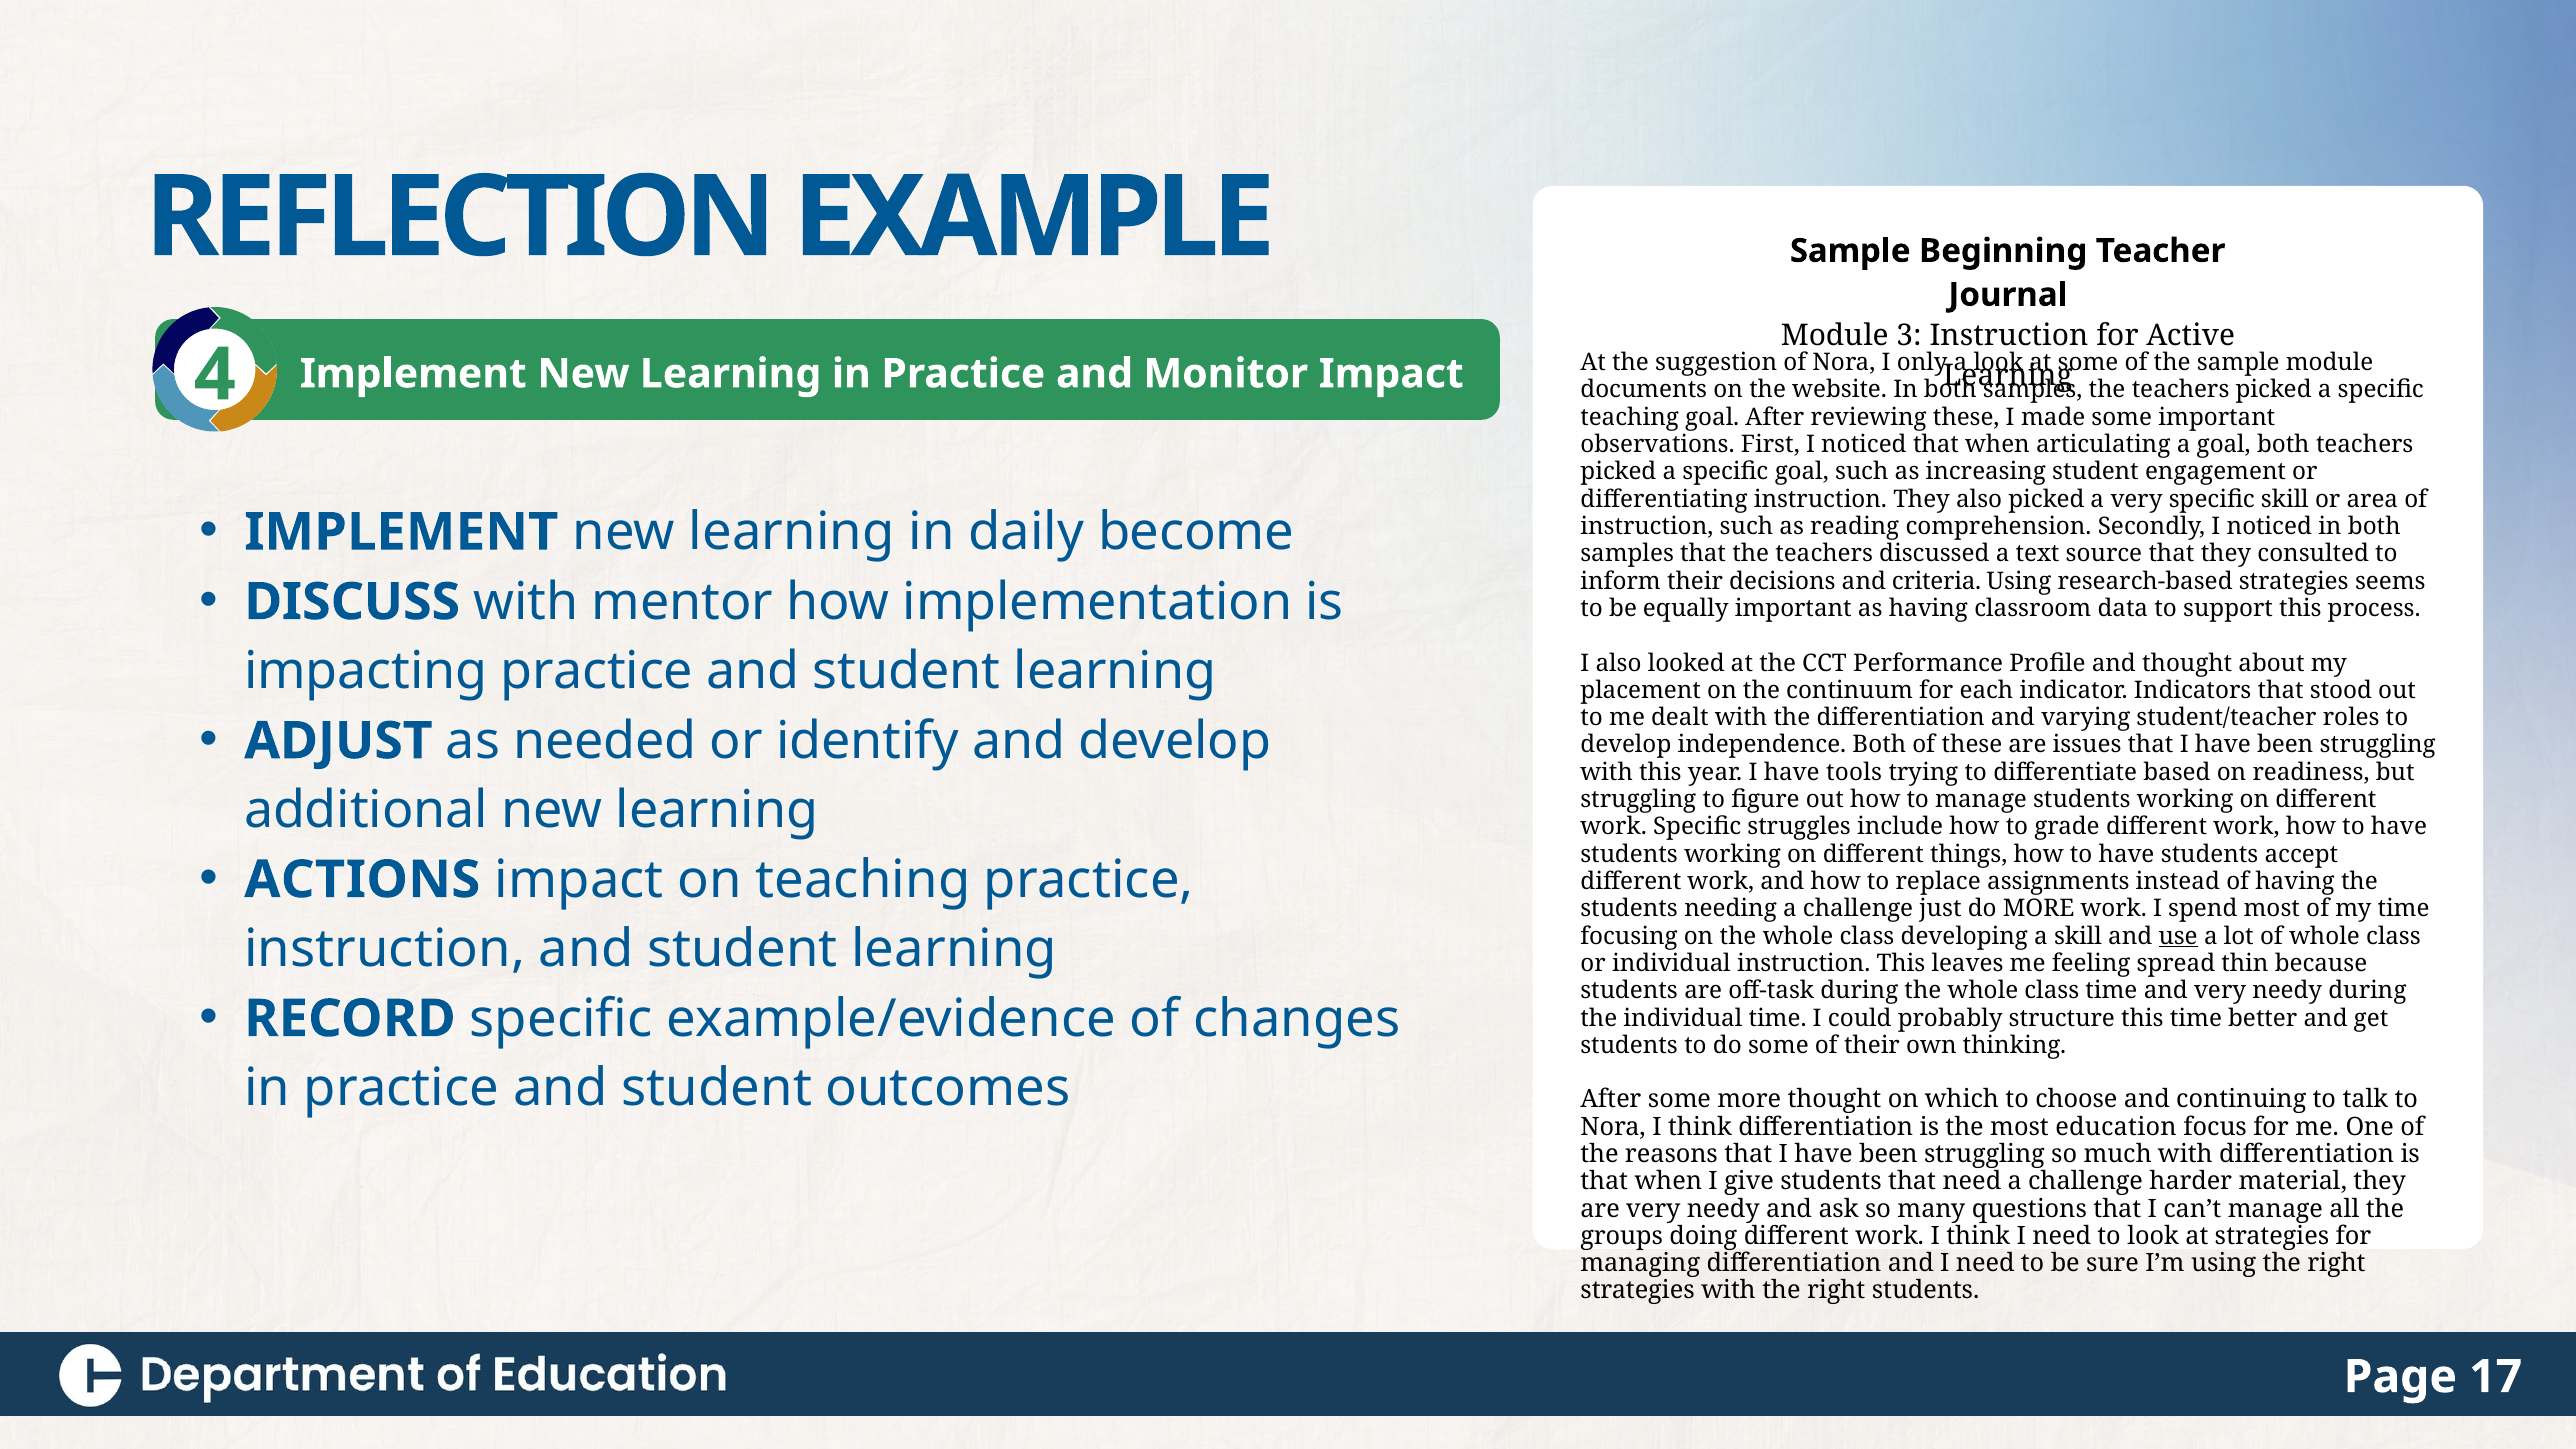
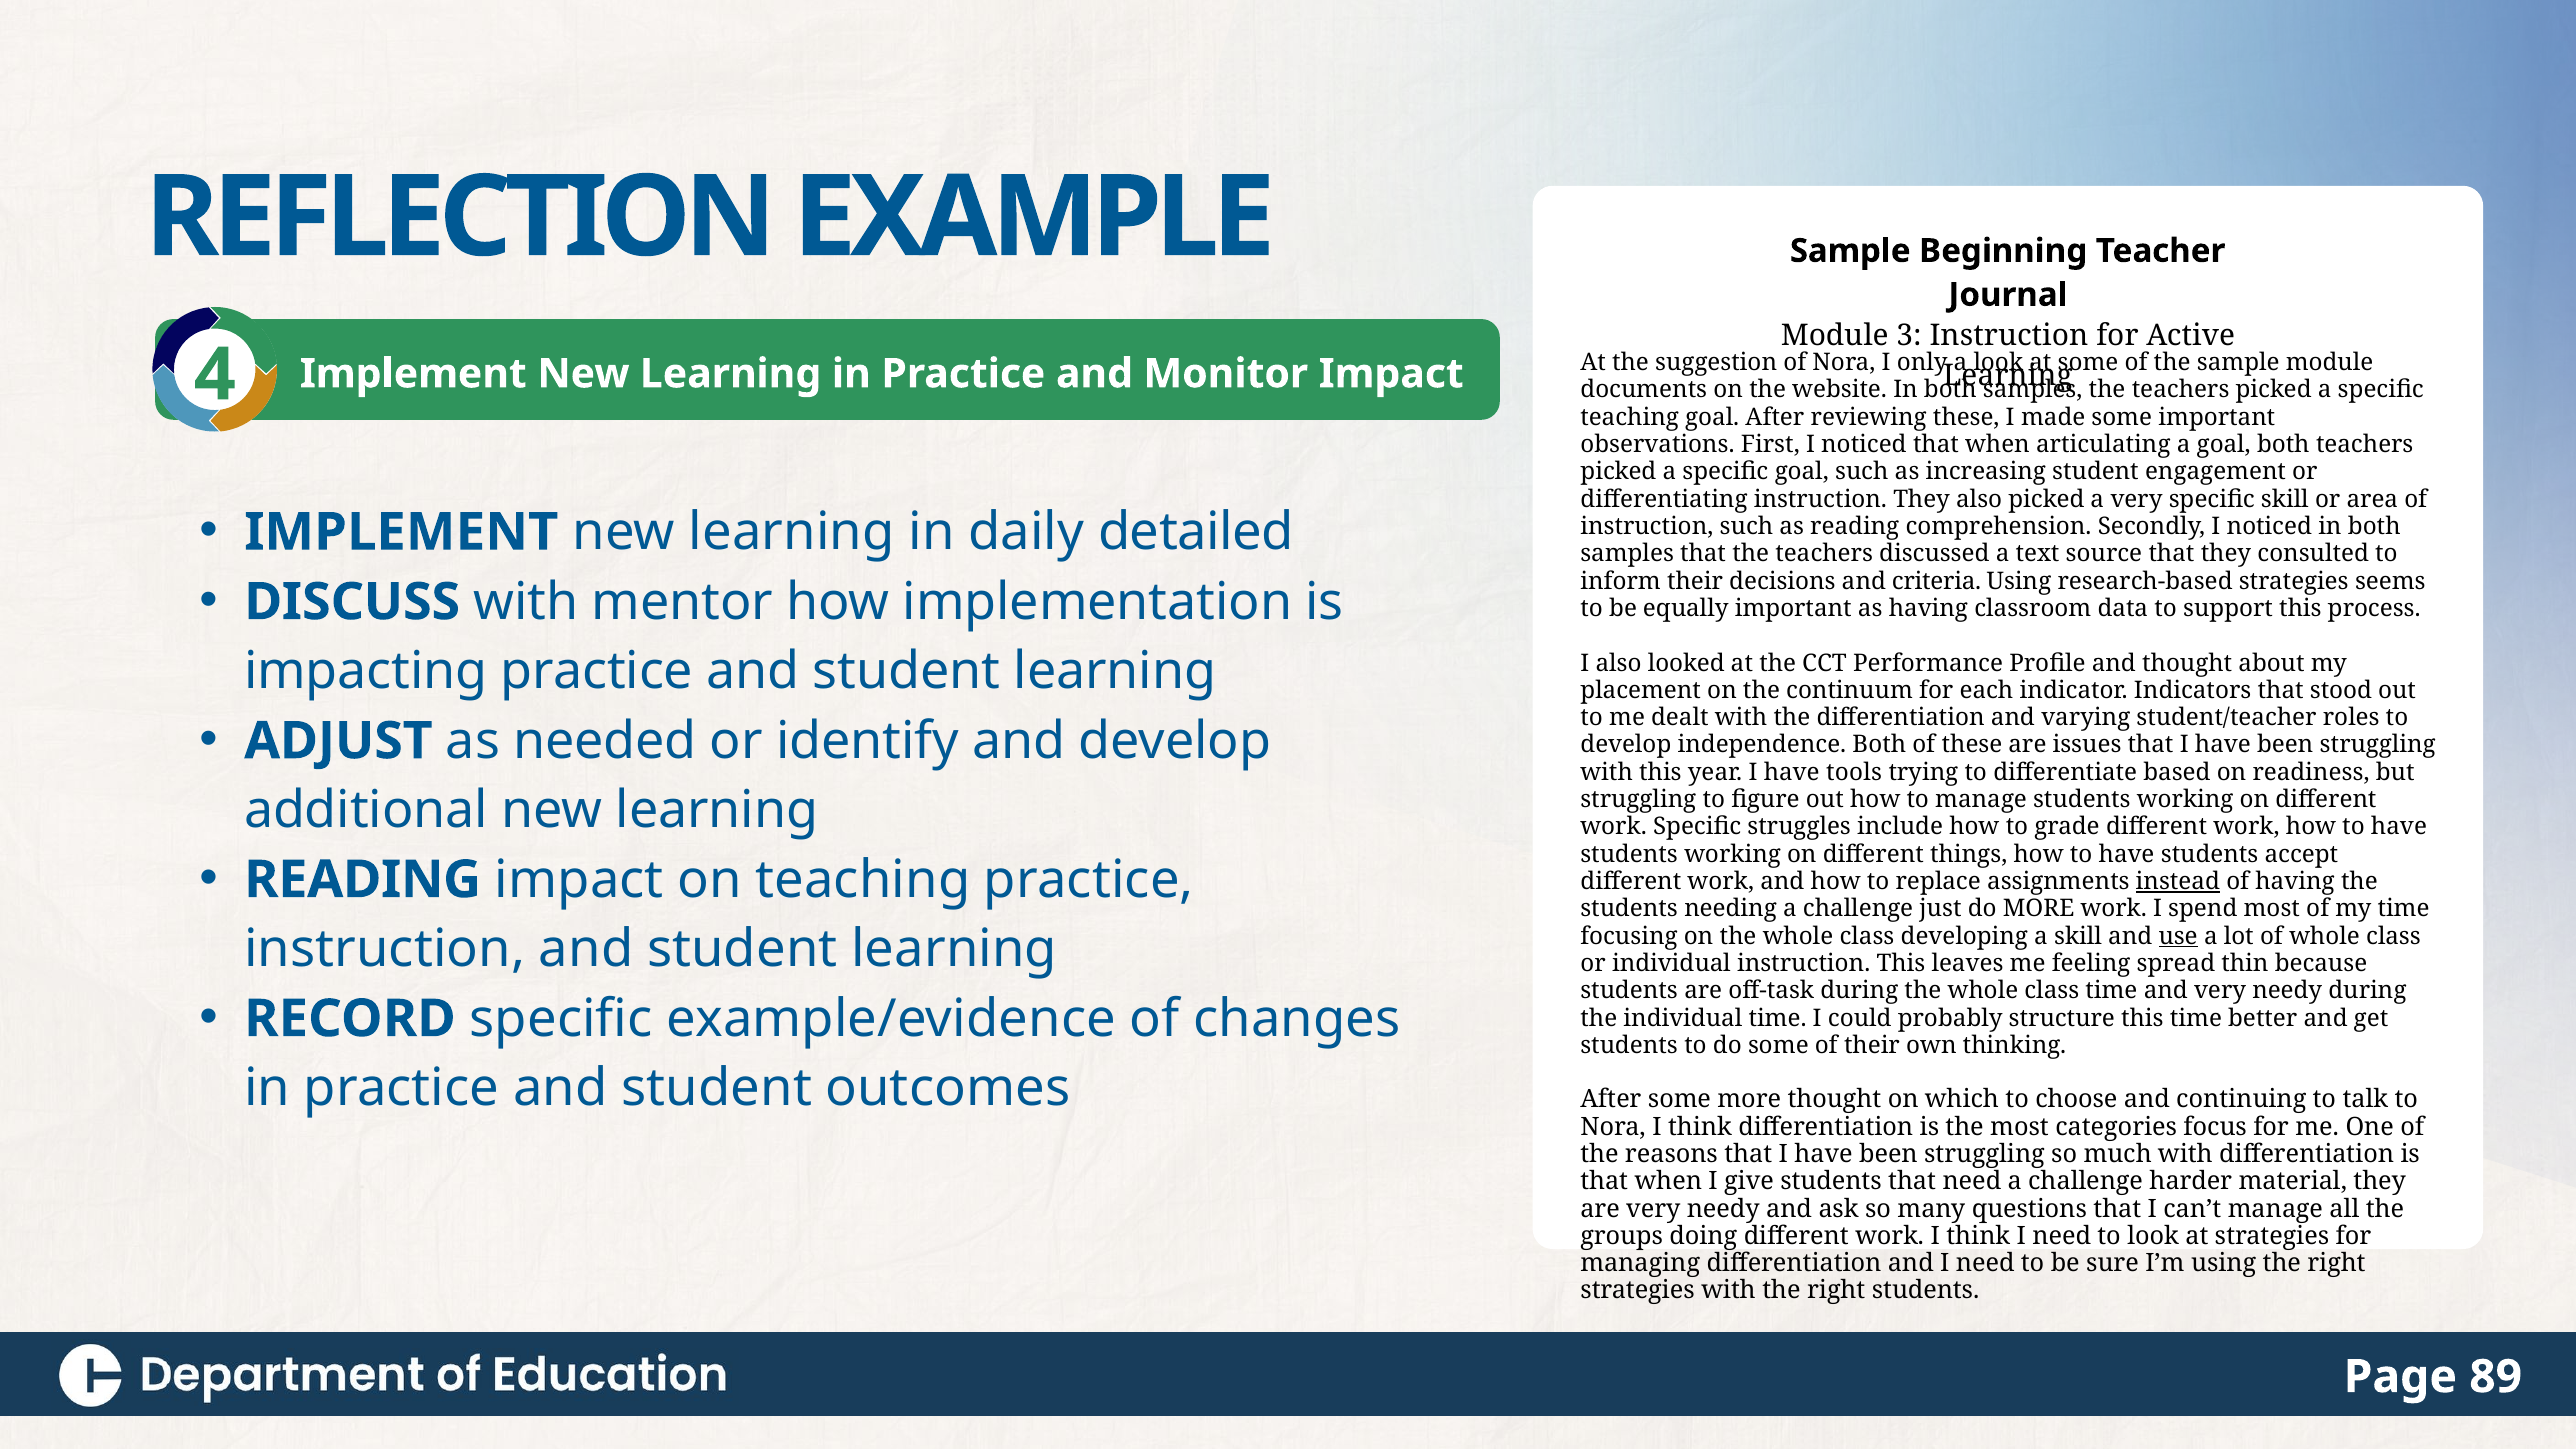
become: become -> detailed (1196, 532)
ACTIONS: ACTIONS -> READING (363, 880)
instead underline: none -> present (2178, 881)
education: education -> categories (2116, 1127)
17: 17 -> 89 (2496, 1377)
